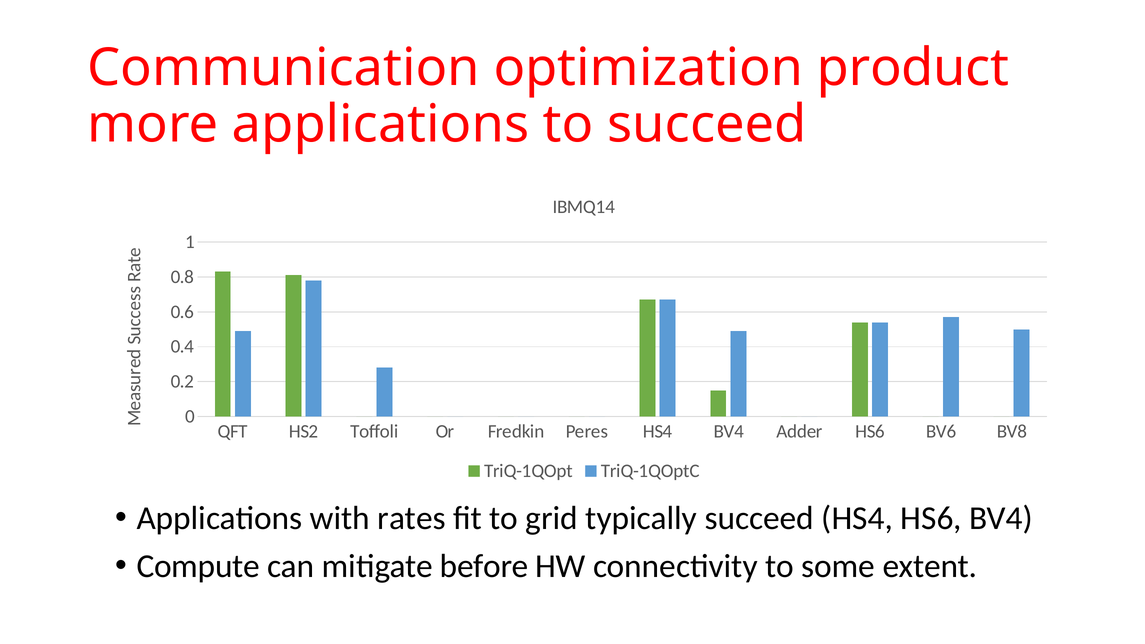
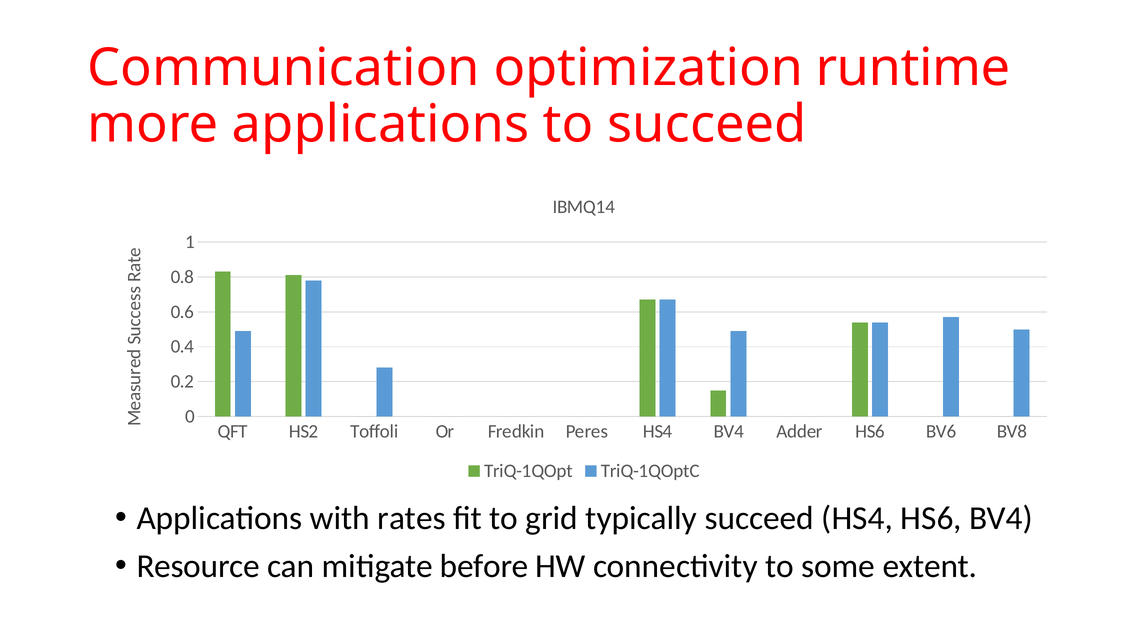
product: product -> runtime (913, 68)
Compute: Compute -> Resource (198, 566)
